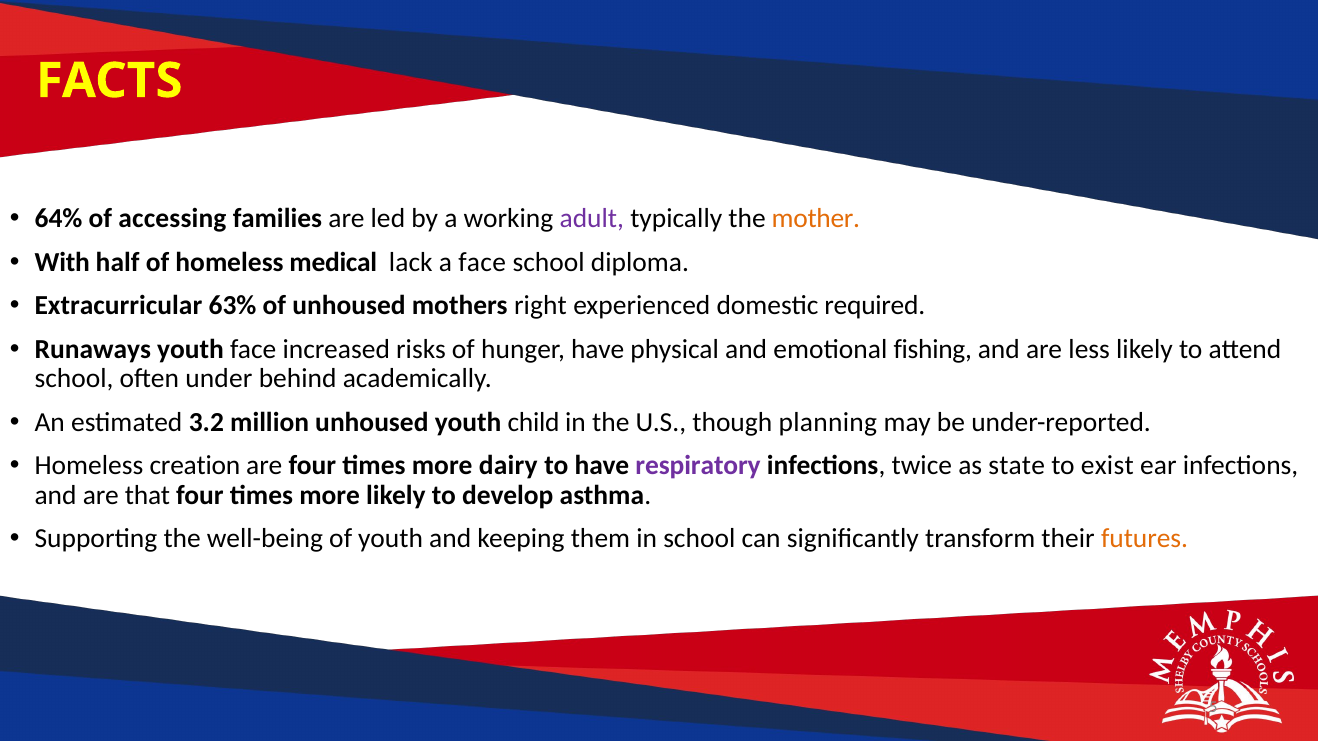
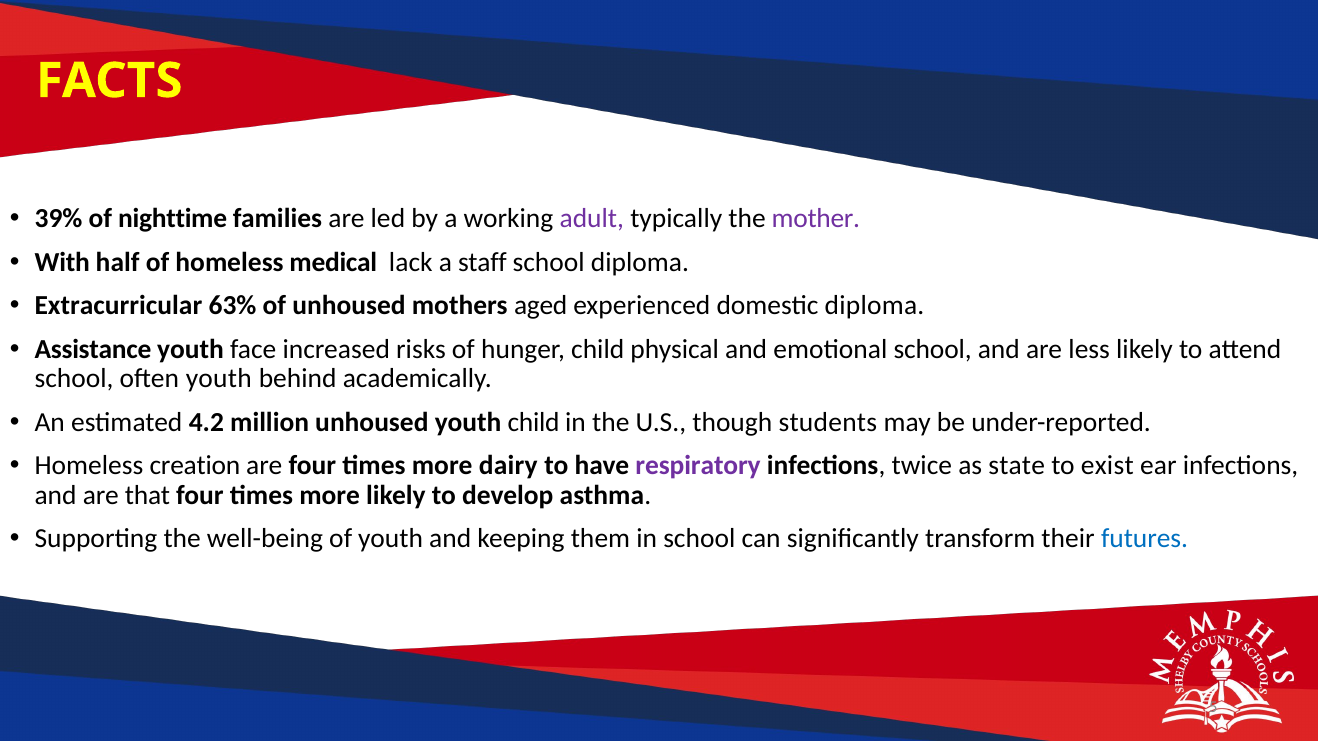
64%: 64% -> 39% (59, 219)
accessing: accessing -> nighttime (173, 219)
mother colour: orange -> purple (816, 219)
a face: face -> staff (482, 262)
right: right -> aged (541, 306)
domestic required: required -> diploma (875, 306)
Runaways: Runaways -> Assistance (93, 349)
hunger have: have -> child (598, 349)
emotional fishing: fishing -> school (933, 349)
often under: under -> youth (219, 379)
3.2: 3.2 -> 4.2 (206, 422)
planning: planning -> students (828, 422)
futures colour: orange -> blue (1145, 539)
